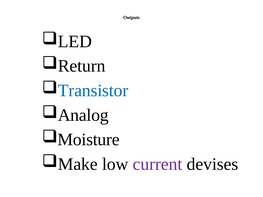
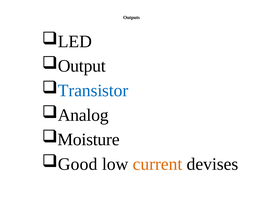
Return: Return -> Output (82, 66)
Make: Make -> Good (78, 164)
current colour: purple -> orange (158, 164)
